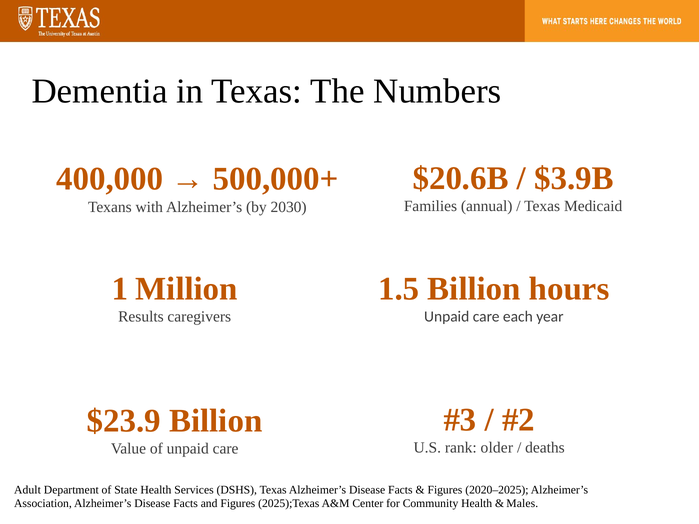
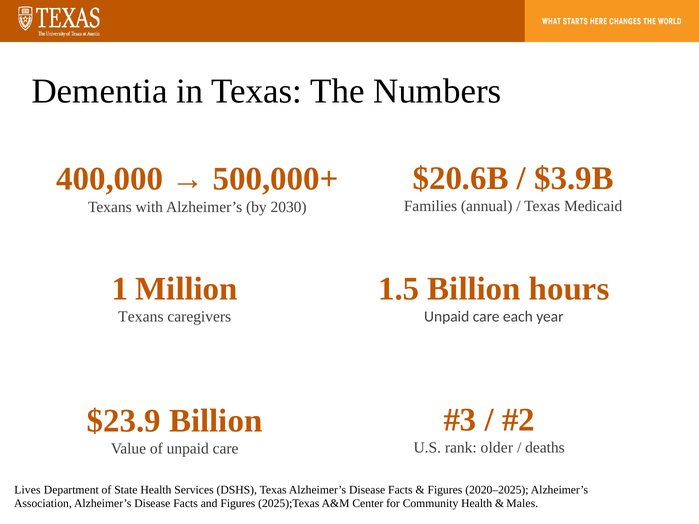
Results: Results -> Texans (141, 317)
Adult: Adult -> Lives (27, 490)
